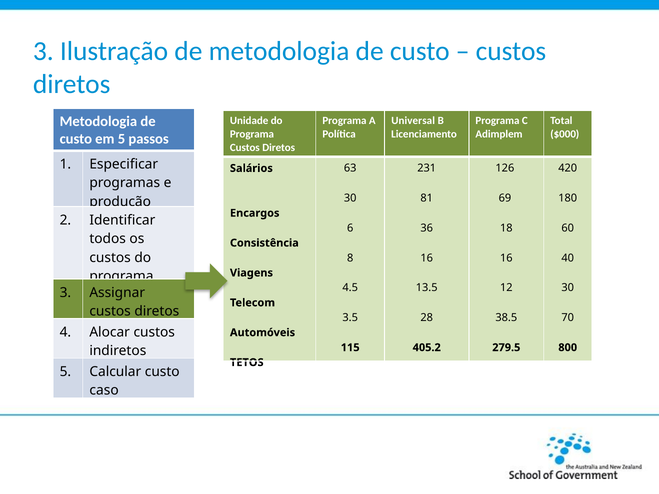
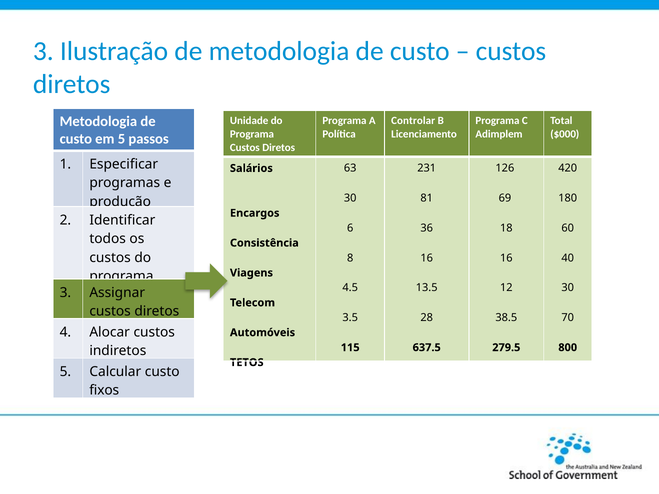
Universal: Universal -> Controlar (413, 121)
405.2: 405.2 -> 637.5 (427, 348)
caso: caso -> fixos (104, 391)
